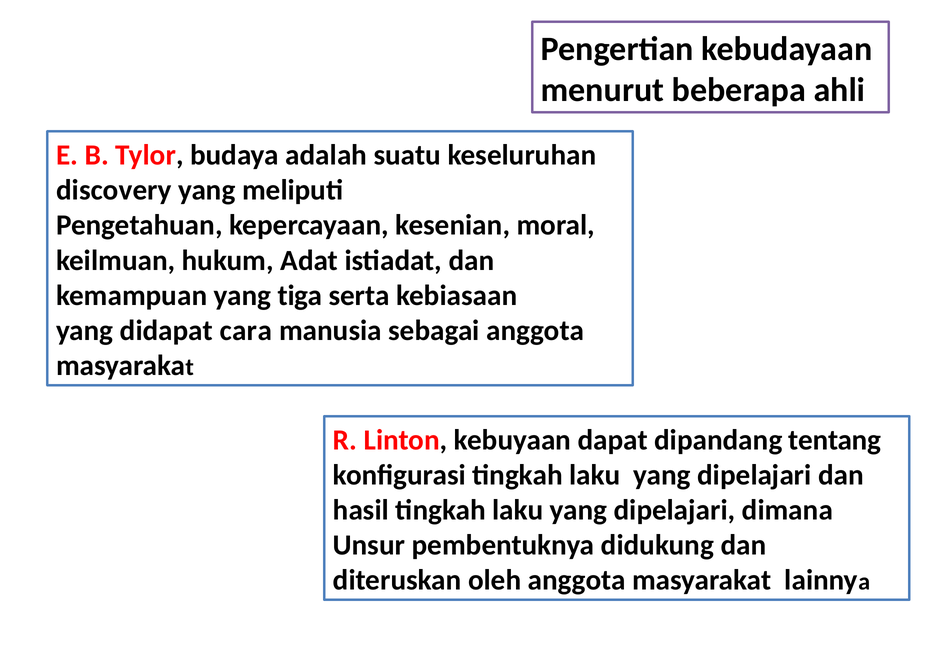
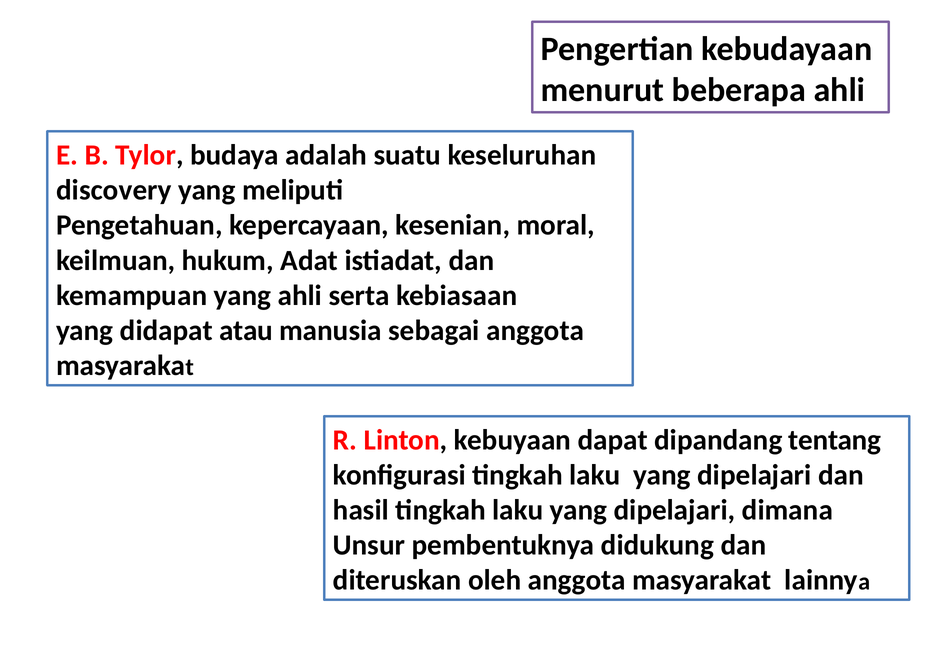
yang tiga: tiga -> ahli (300, 295)
cara: cara -> atau (246, 330)
